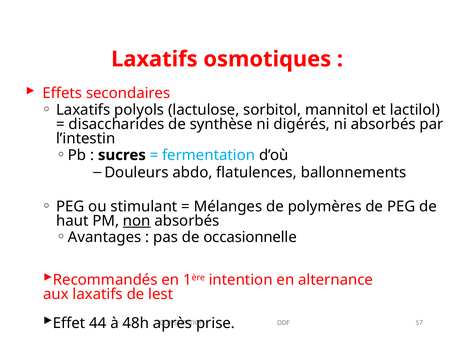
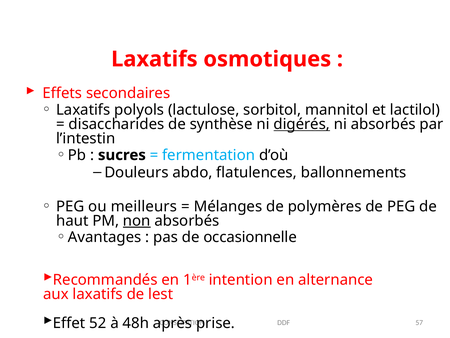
digérés underline: none -> present (302, 124)
stimulant: stimulant -> meilleurs (144, 206)
44: 44 -> 52 (98, 323)
